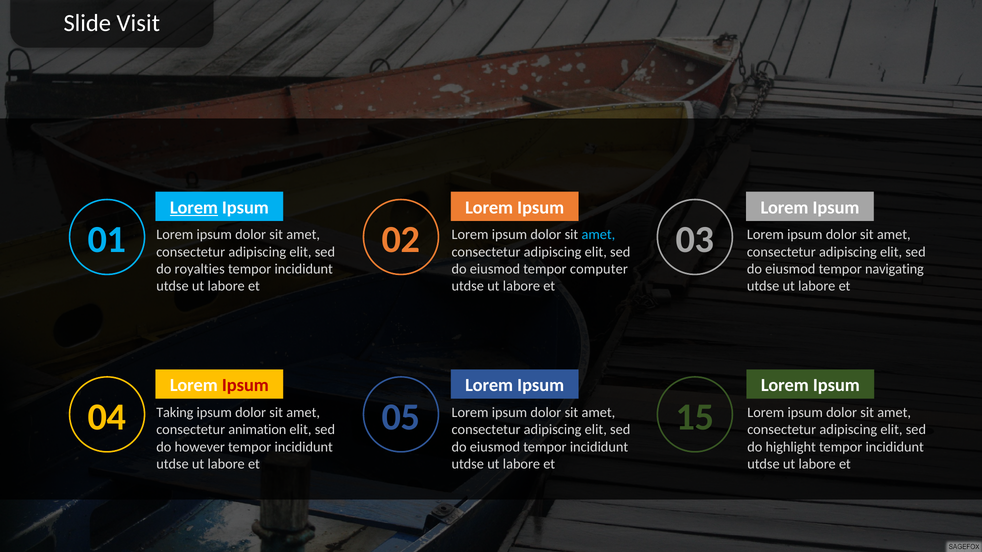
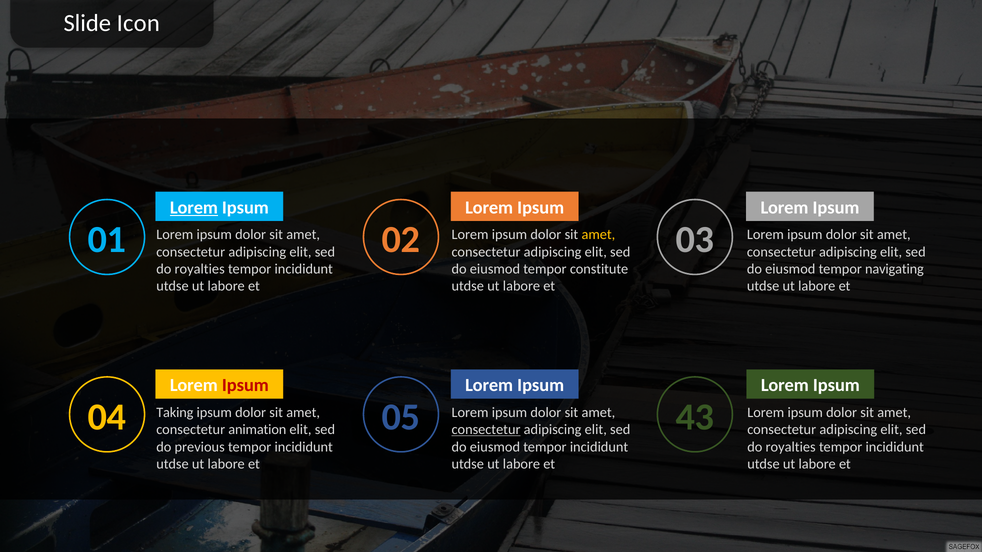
Visit: Visit -> Icon (138, 23)
amet colour: light blue -> yellow (598, 235)
computer: computer -> constitute (599, 269)
15: 15 -> 43 (695, 417)
consectetur underline: none -> present (486, 430)
however: however -> previous (200, 447)
highlight: highlight -> royalties (791, 447)
